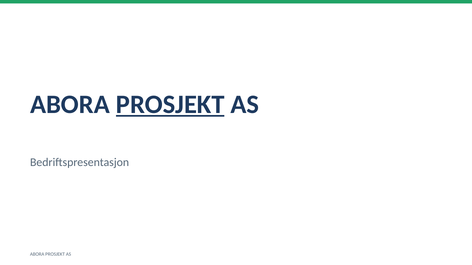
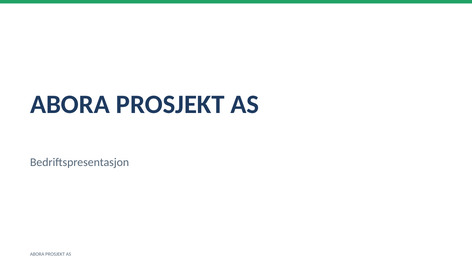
PROSJEKT underline: present -> none (170, 105)
